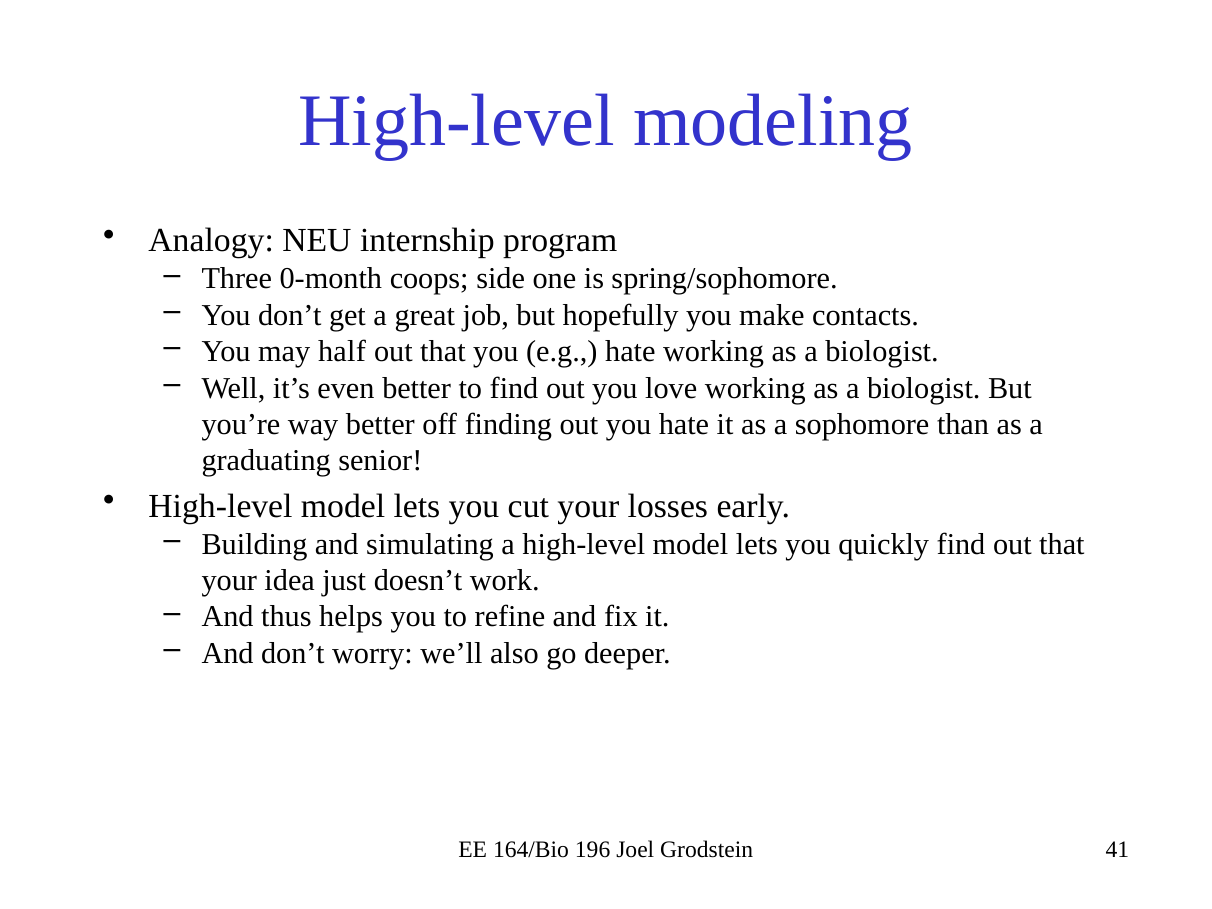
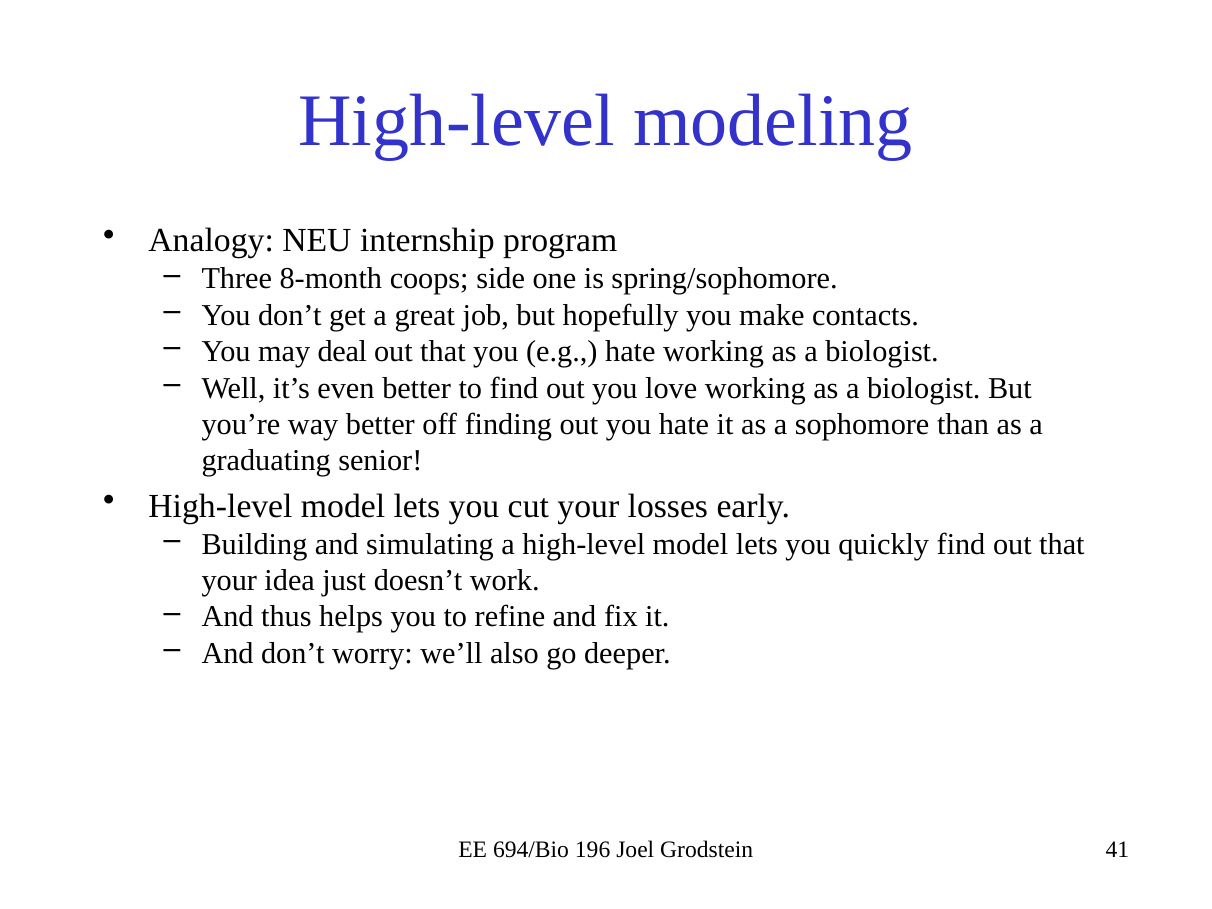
0-month: 0-month -> 8-month (331, 279)
half: half -> deal (342, 352)
164/Bio: 164/Bio -> 694/Bio (531, 850)
